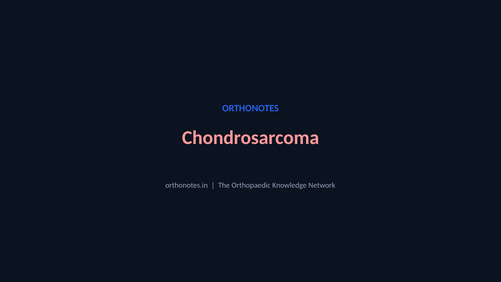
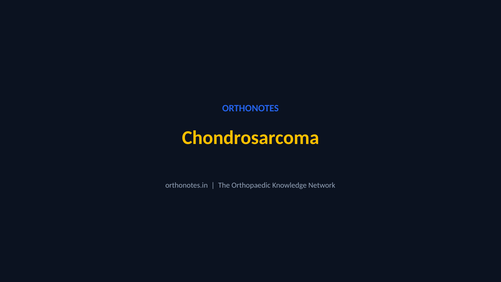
Chondrosarcoma colour: pink -> yellow (251, 138)
